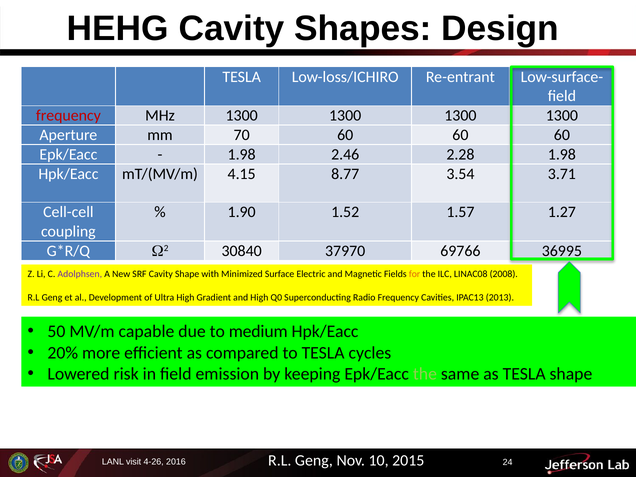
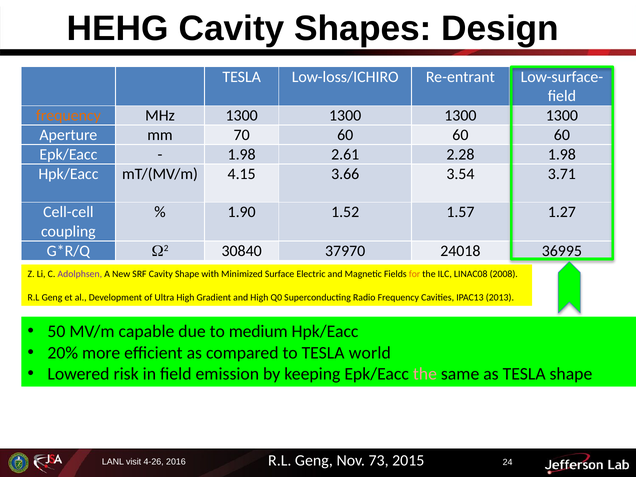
frequency colour: red -> orange (68, 116)
2.46: 2.46 -> 2.61 (345, 154)
8.77: 8.77 -> 3.66 (345, 174)
69766: 69766 -> 24018 (460, 251)
cycles: cycles -> world (370, 353)
the colour: light green -> pink (425, 374)
10: 10 -> 73 (379, 460)
